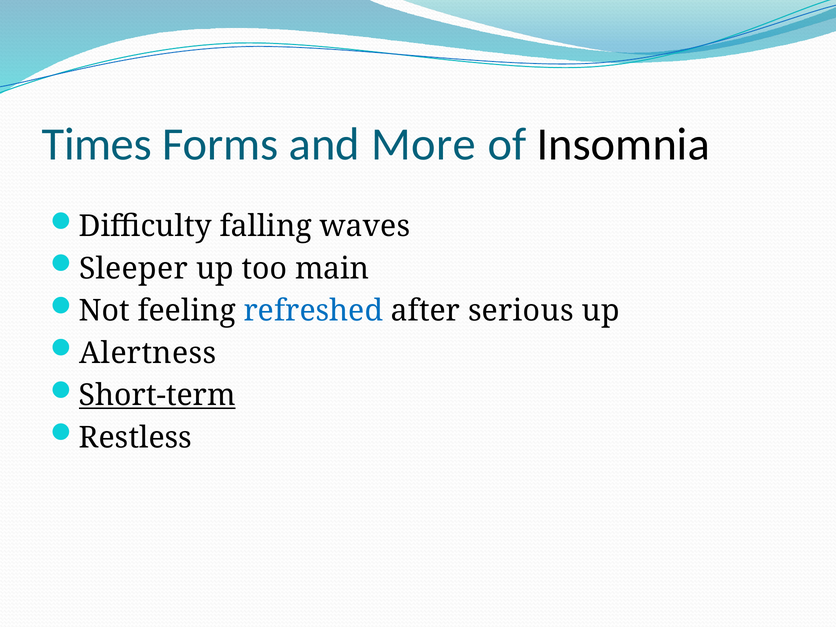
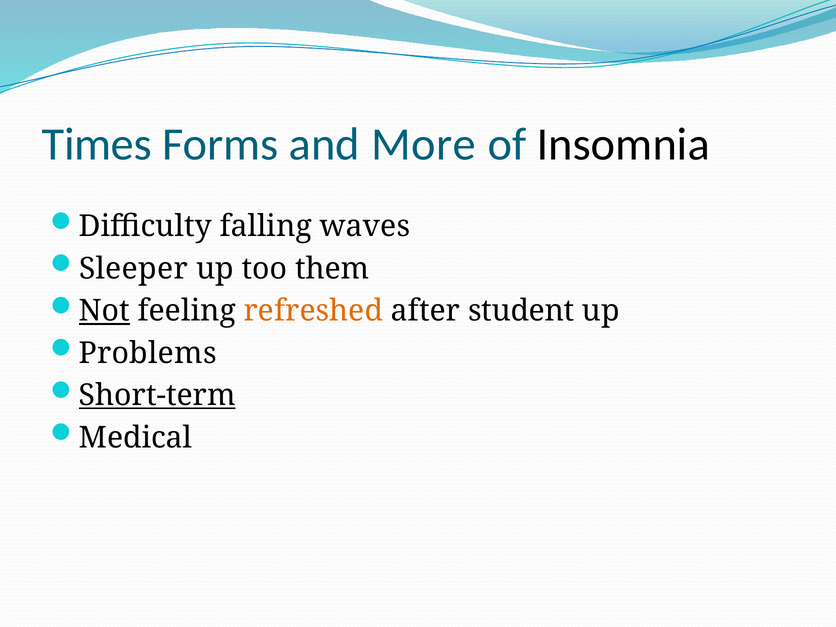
main: main -> them (332, 269)
Not underline: none -> present (104, 311)
refreshed colour: blue -> orange (313, 311)
serious: serious -> student (521, 311)
Alertness: Alertness -> Problems (148, 353)
Restless: Restless -> Medical (136, 438)
